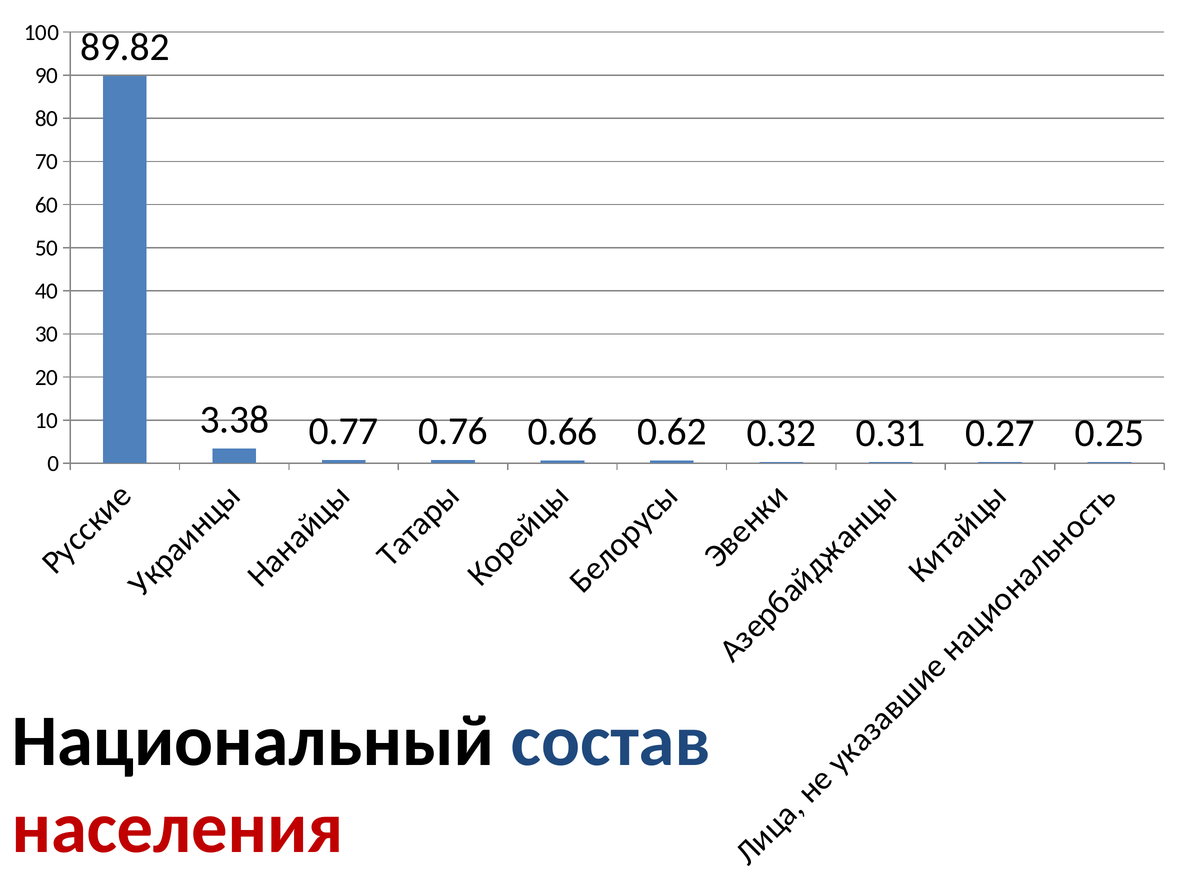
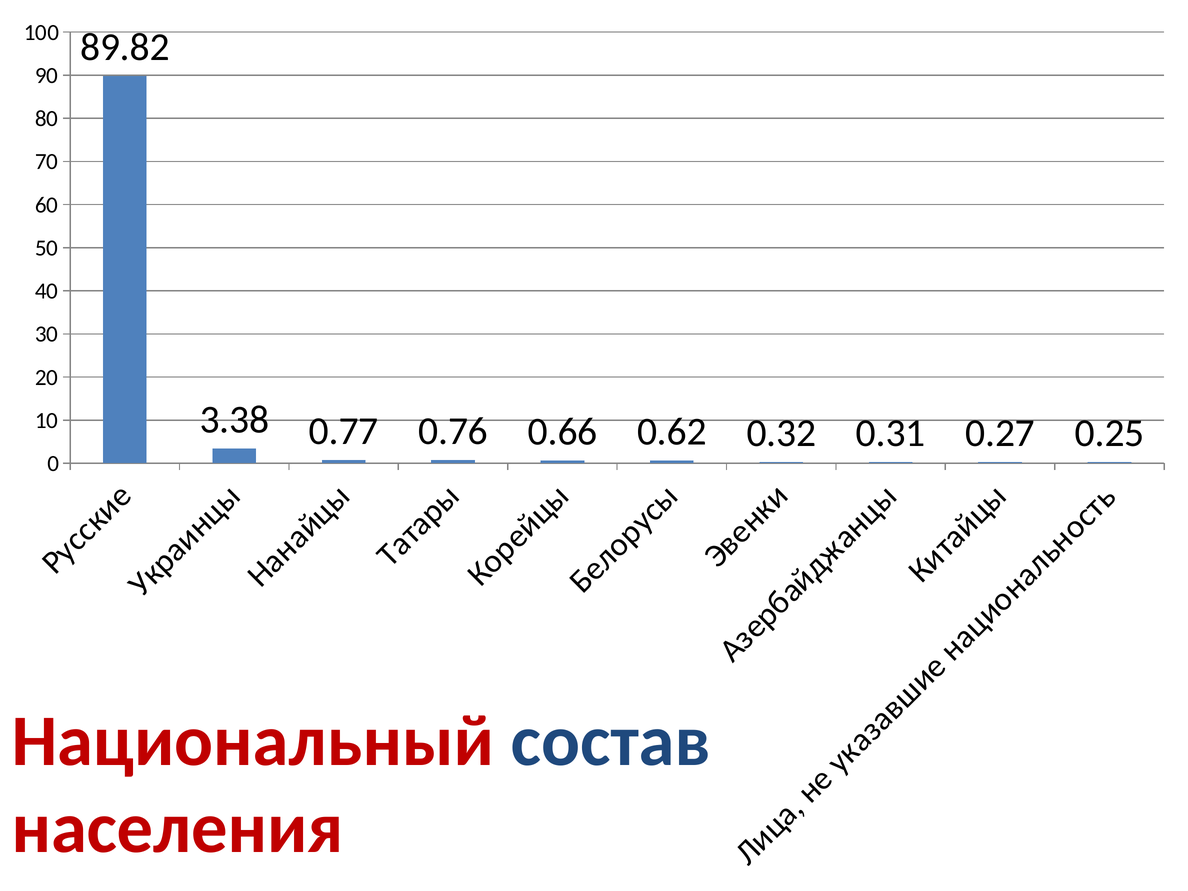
Национальный colour: black -> red (253, 741)
